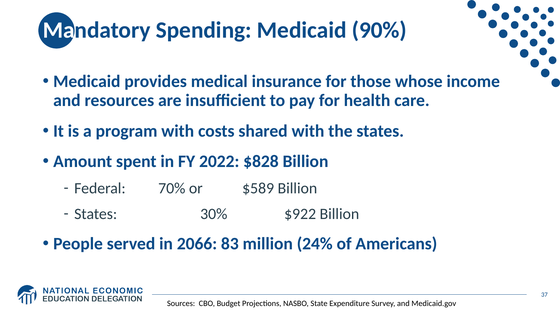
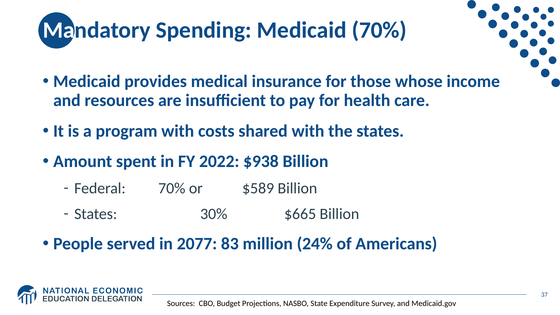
Medicaid 90%: 90% -> 70% (379, 30)
$828: $828 -> $938 (261, 162)
$922: $922 -> $665 (300, 214)
2066: 2066 -> 2077 (197, 244)
